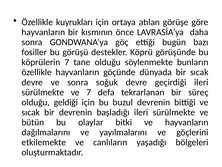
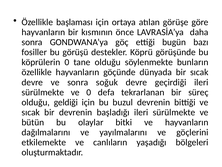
kuyrukları: kuyrukları -> başlaması (74, 22)
köprülerin 7: 7 -> 0 (67, 62)
ve 7: 7 -> 0 (89, 92)
